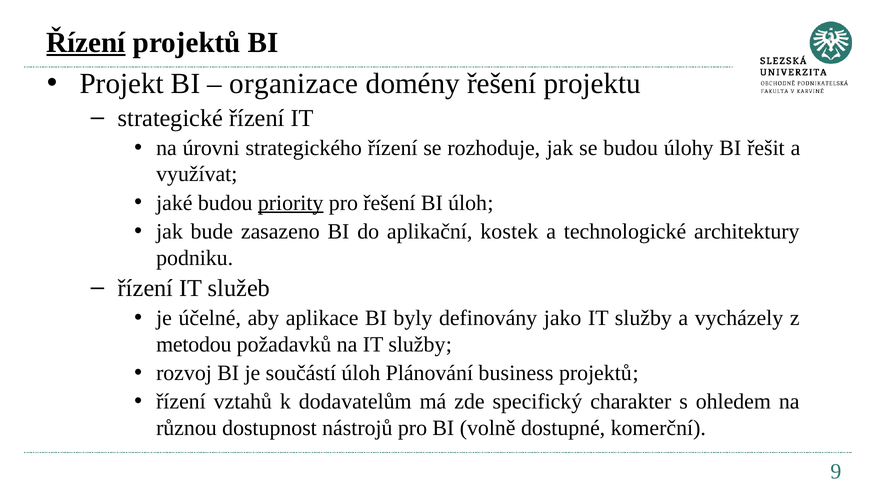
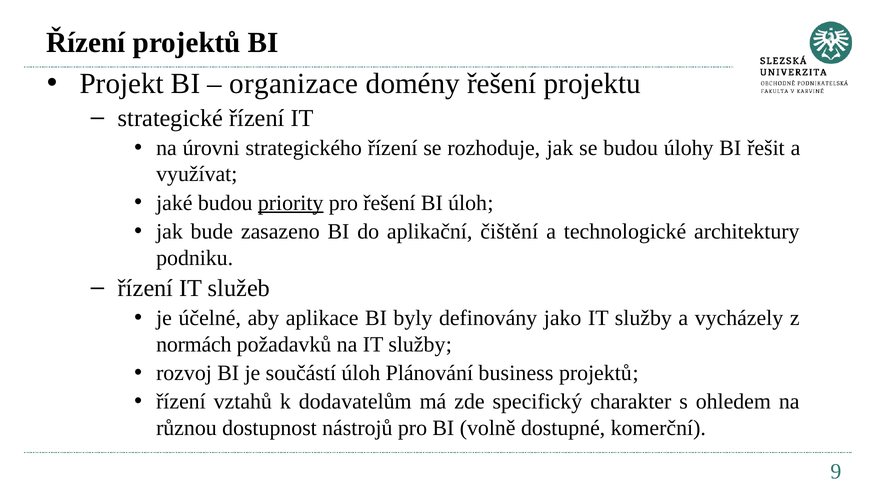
Řízení underline: present -> none (86, 43)
kostek: kostek -> čištění (509, 231)
metodou: metodou -> normách (194, 344)
